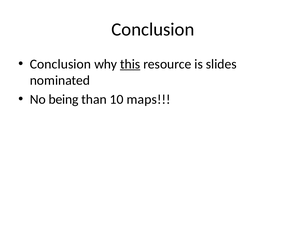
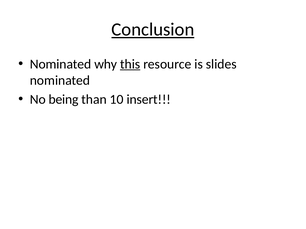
Conclusion underline: none -> present (153, 30)
Conclusion: Conclusion -> Nominated (61, 64)
maps: maps -> insert (149, 100)
